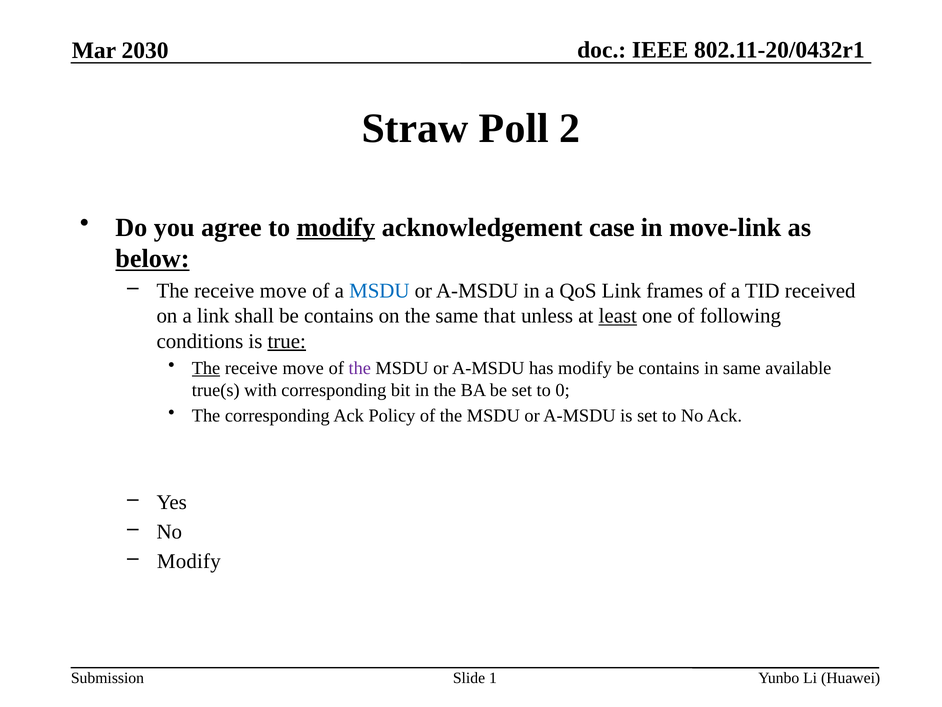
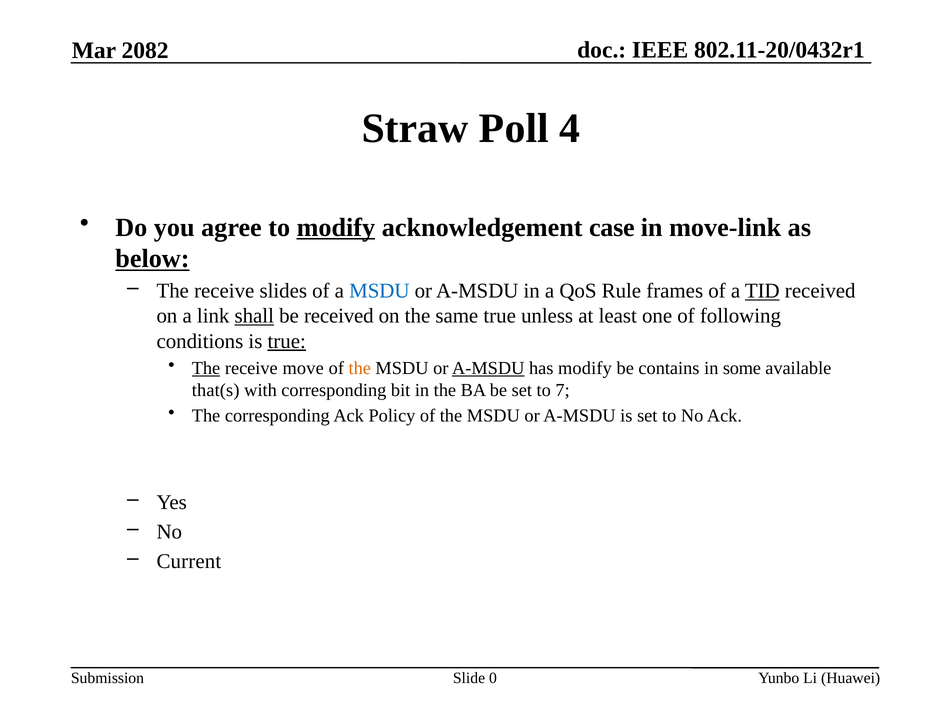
2030: 2030 -> 2082 (145, 50)
2: 2 -> 4 (570, 128)
move: move -> slides (283, 291)
QoS Link: Link -> Rule (621, 291)
TID underline: none -> present (762, 291)
shall underline: none -> present (254, 316)
contains: contains -> received (339, 316)
same that: that -> true (500, 316)
least underline: present -> none (618, 316)
the colour: purple -> orange (360, 368)
A-MSDU underline: none -> present (488, 368)
in same: same -> some (742, 368)
true(s: true(s -> that(s (216, 390)
0: 0 -> 7 (563, 390)
Modify: Modify -> Current (189, 561)
1: 1 -> 0 (493, 678)
